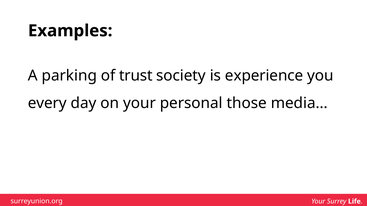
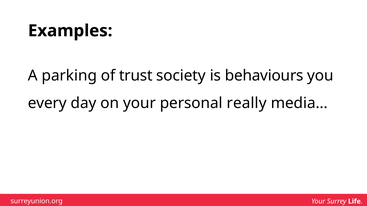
experience: experience -> behaviours (264, 76)
those: those -> really (247, 103)
